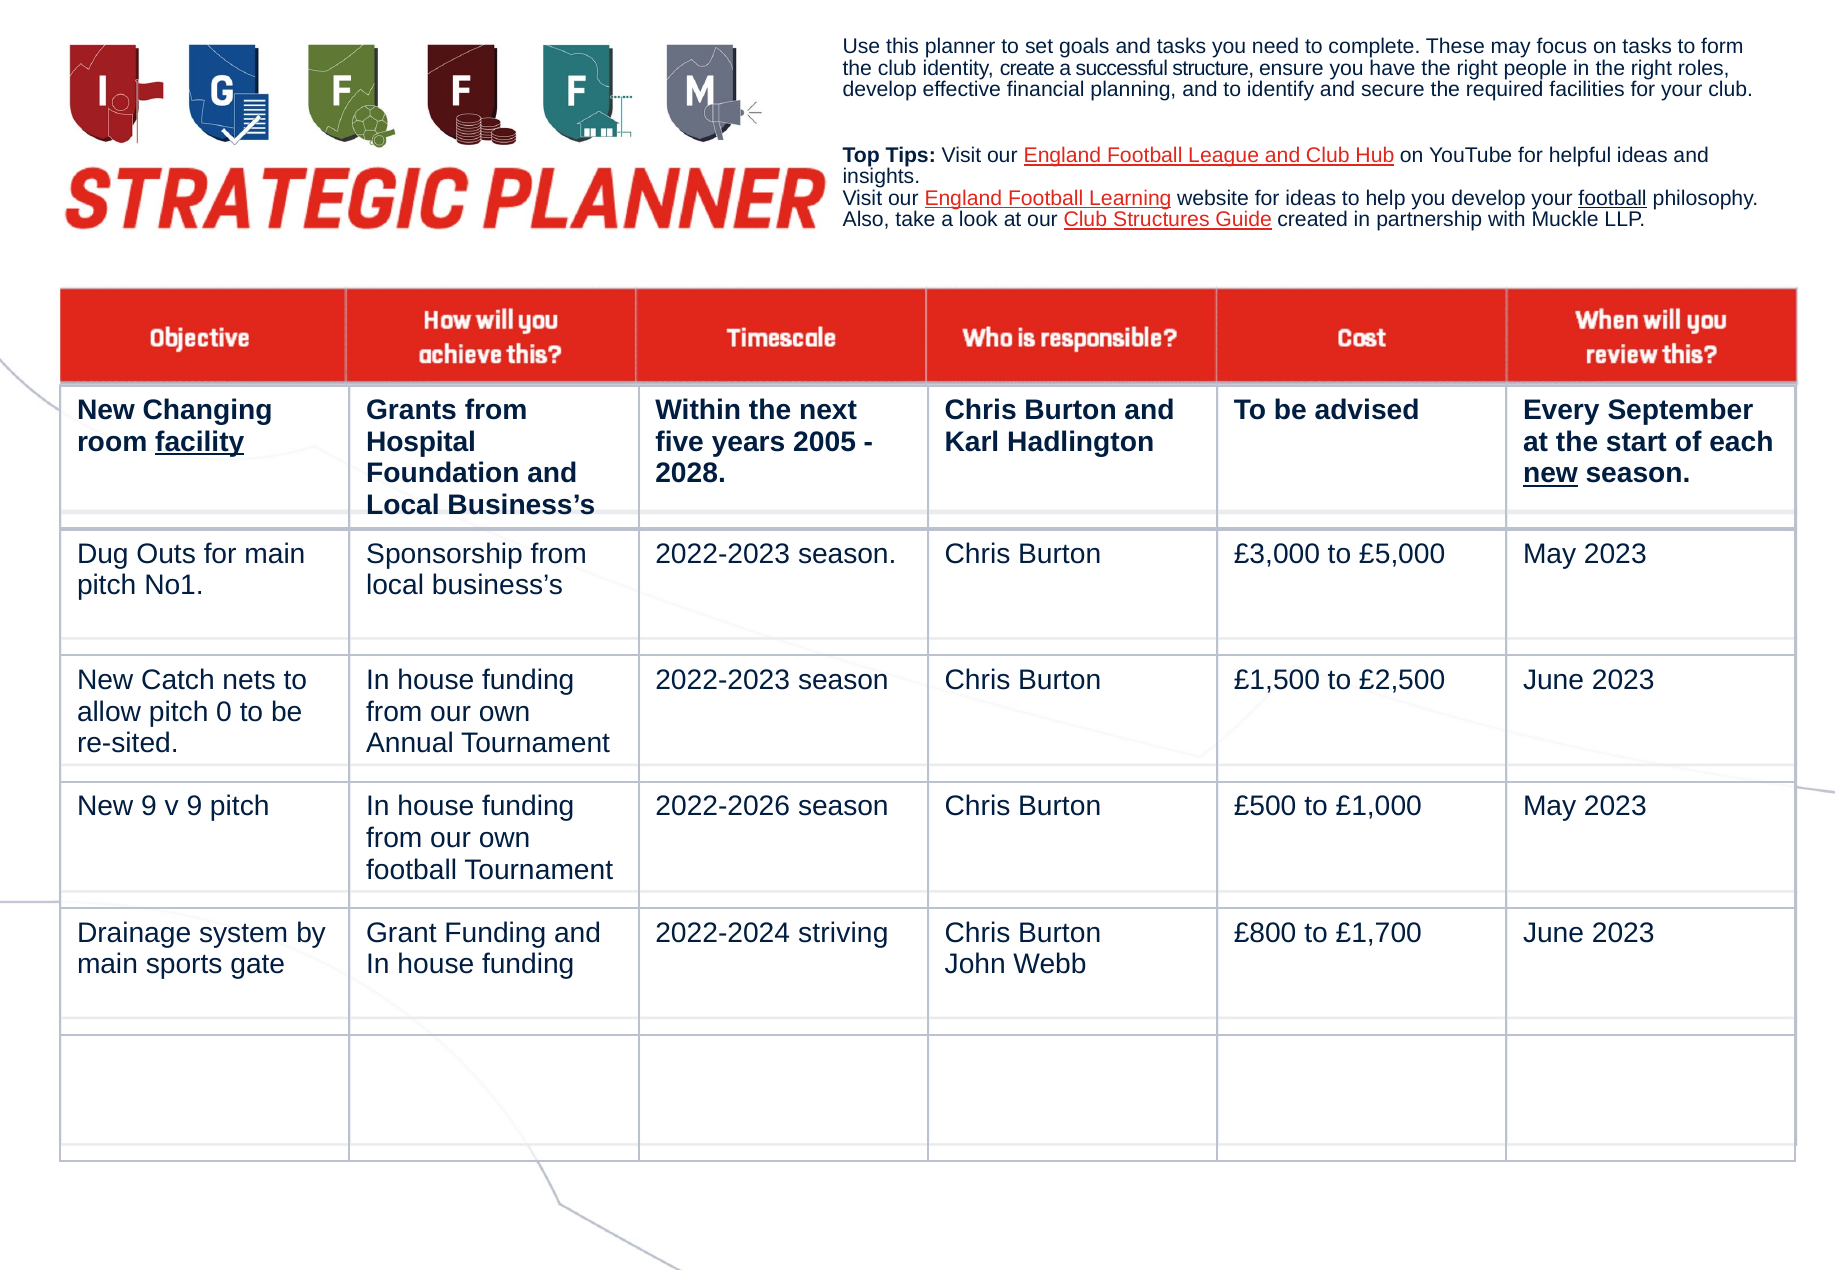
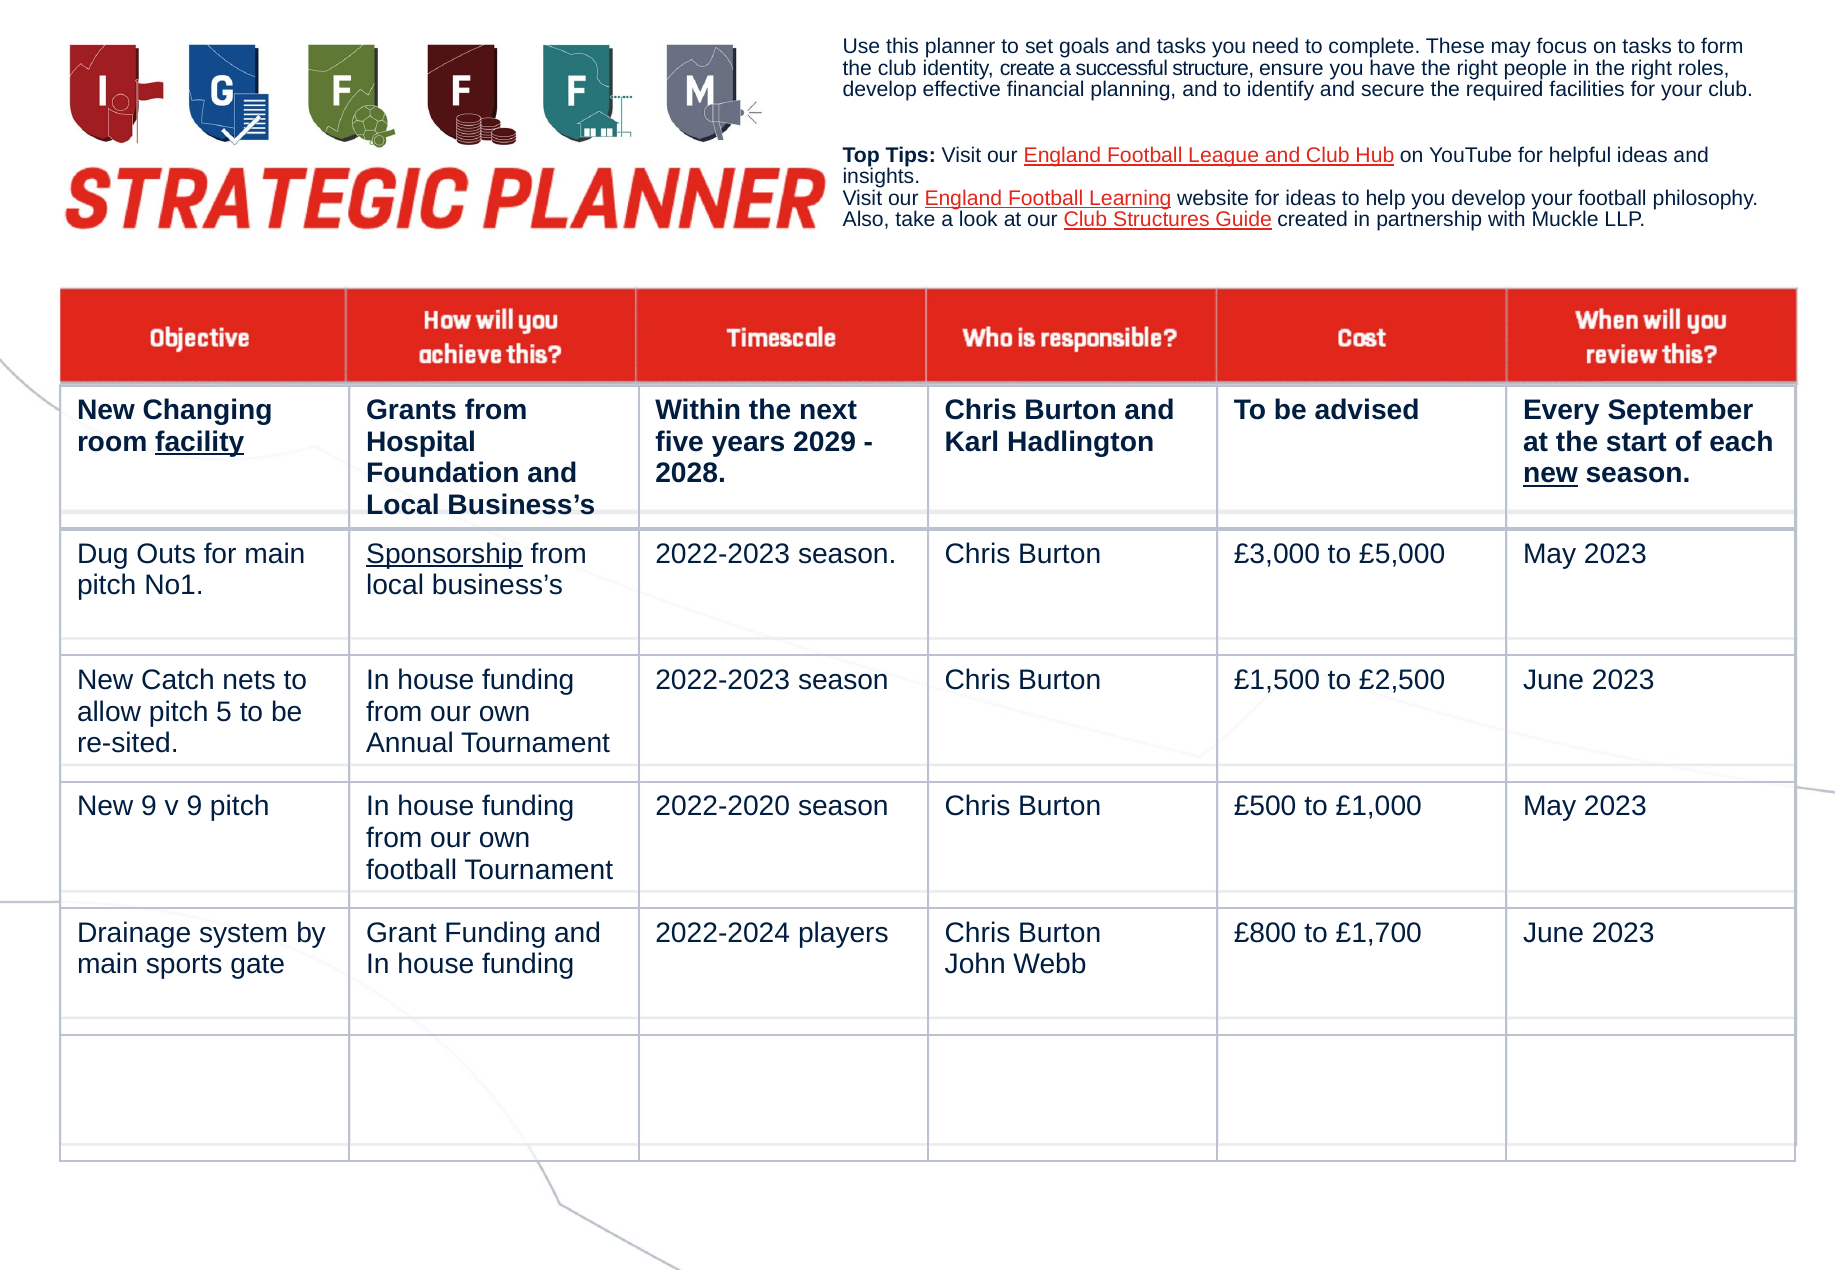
football underline: present -> none (1613, 198)
2005: 2005 -> 2029 (825, 442)
Sponsorship underline: none -> present (445, 554)
0: 0 -> 5 (224, 712)
2022-2026: 2022-2026 -> 2022-2020 (723, 807)
striving: striving -> players (843, 933)
